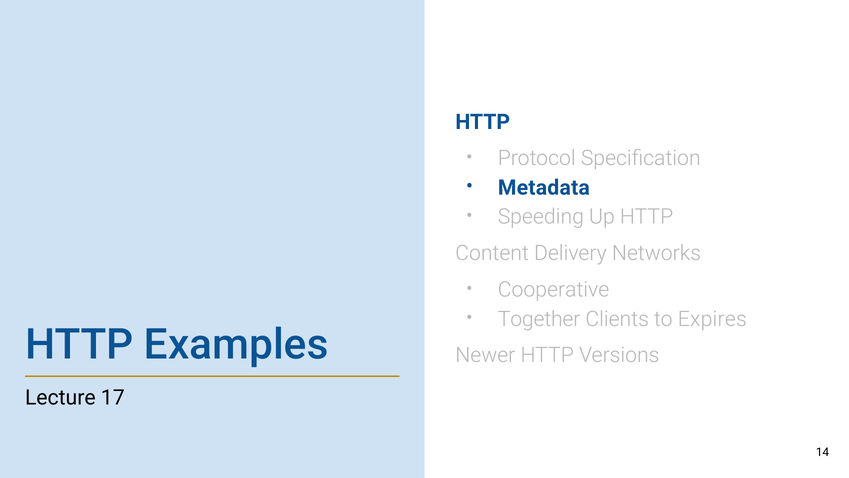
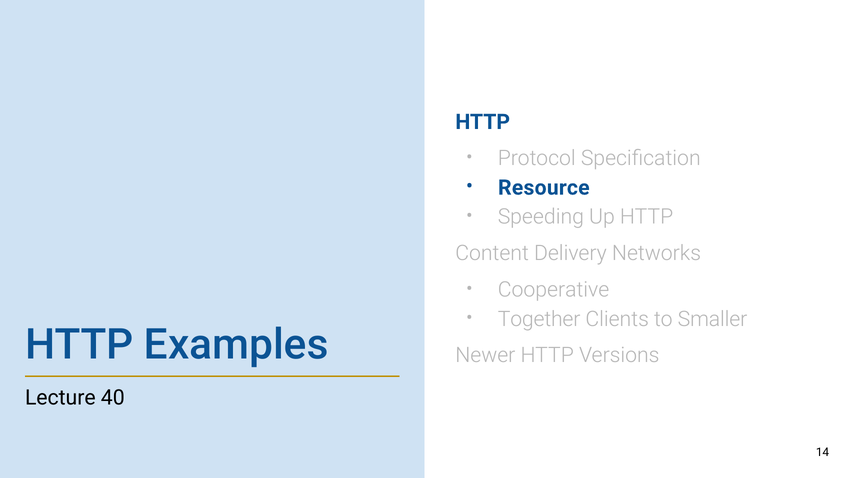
Metadata: Metadata -> Resource (544, 187)
Expires: Expires -> Smaller (713, 319)
17: 17 -> 40 (113, 397)
